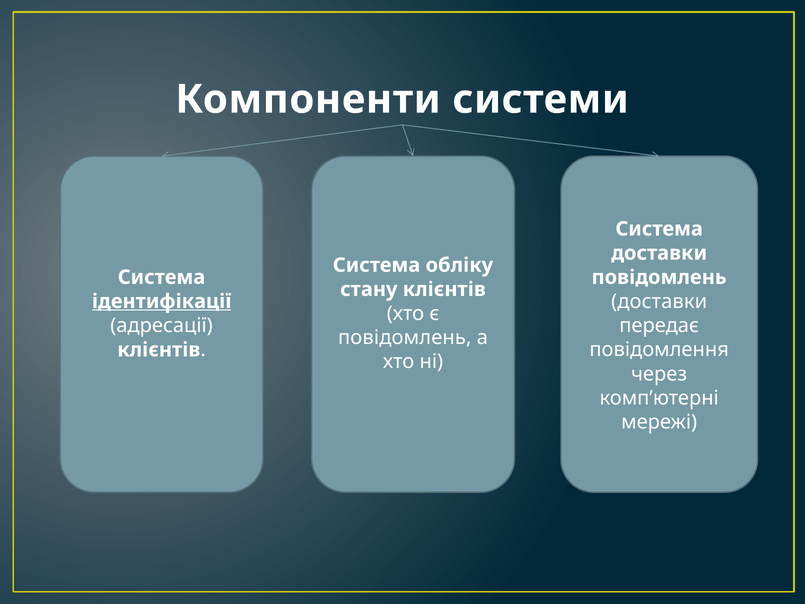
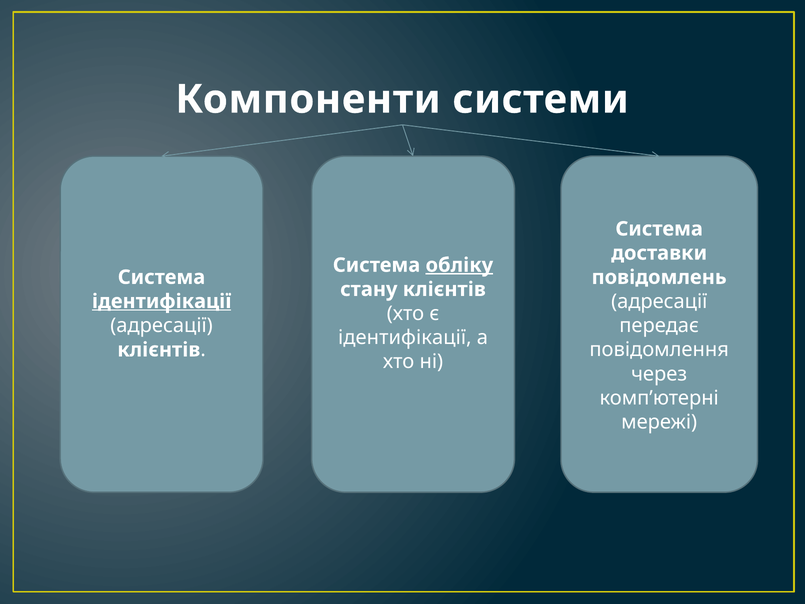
обліку underline: none -> present (459, 265)
доставки: доставки -> адресації (659, 301)
повідомлень: повідомлень -> ідентифікації (405, 338)
